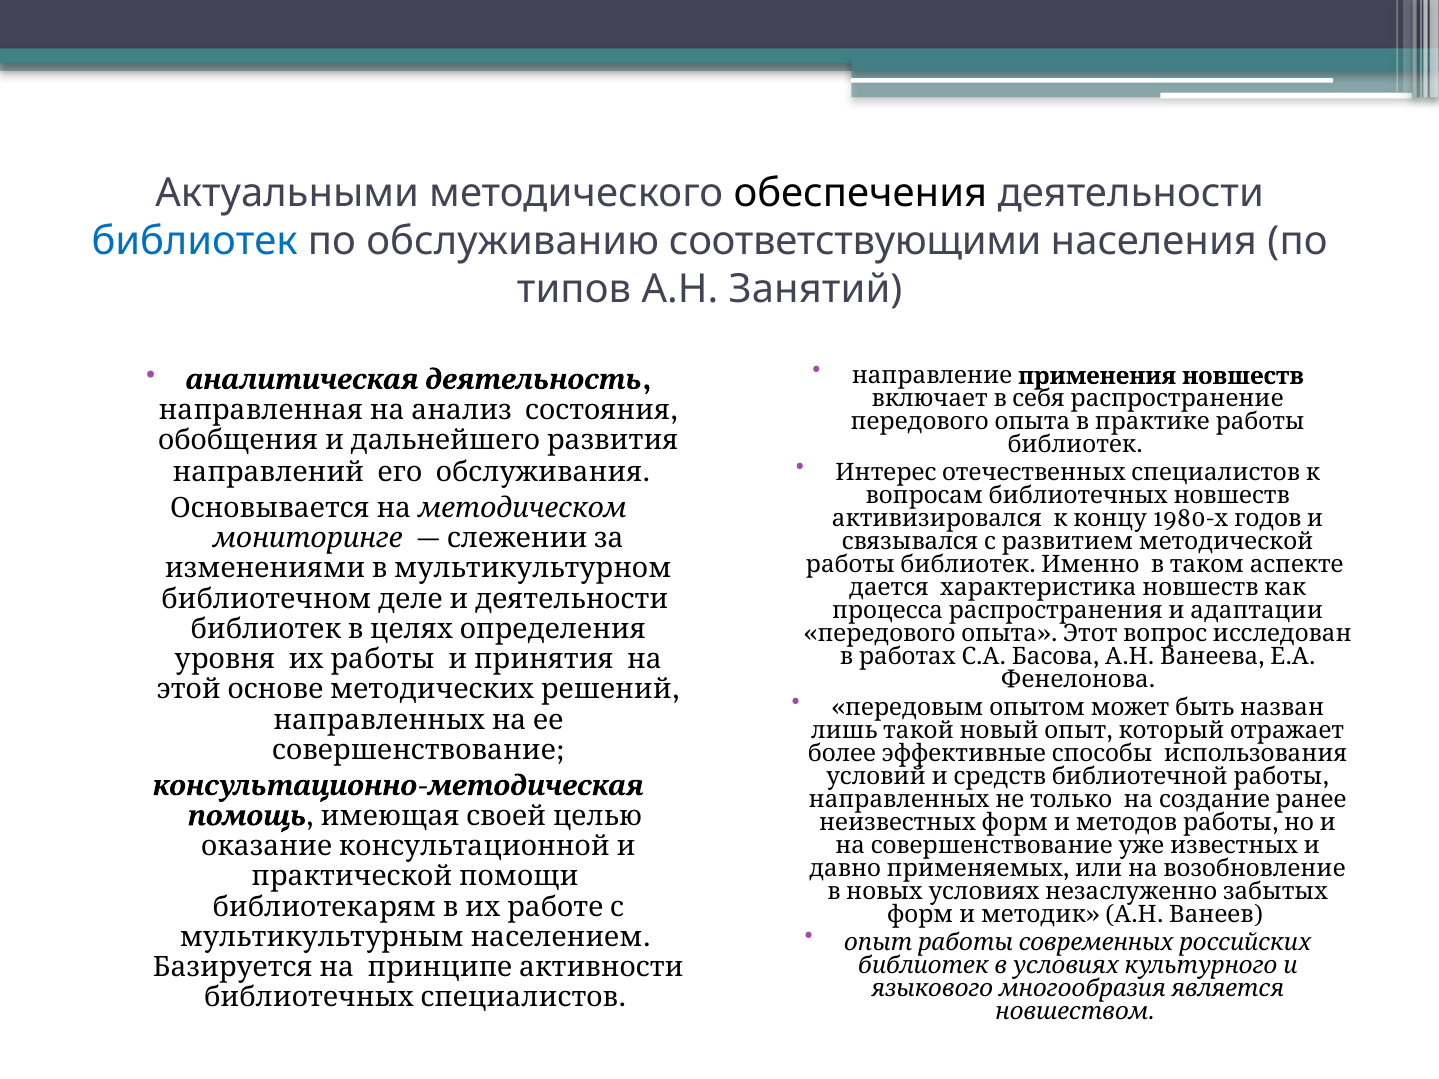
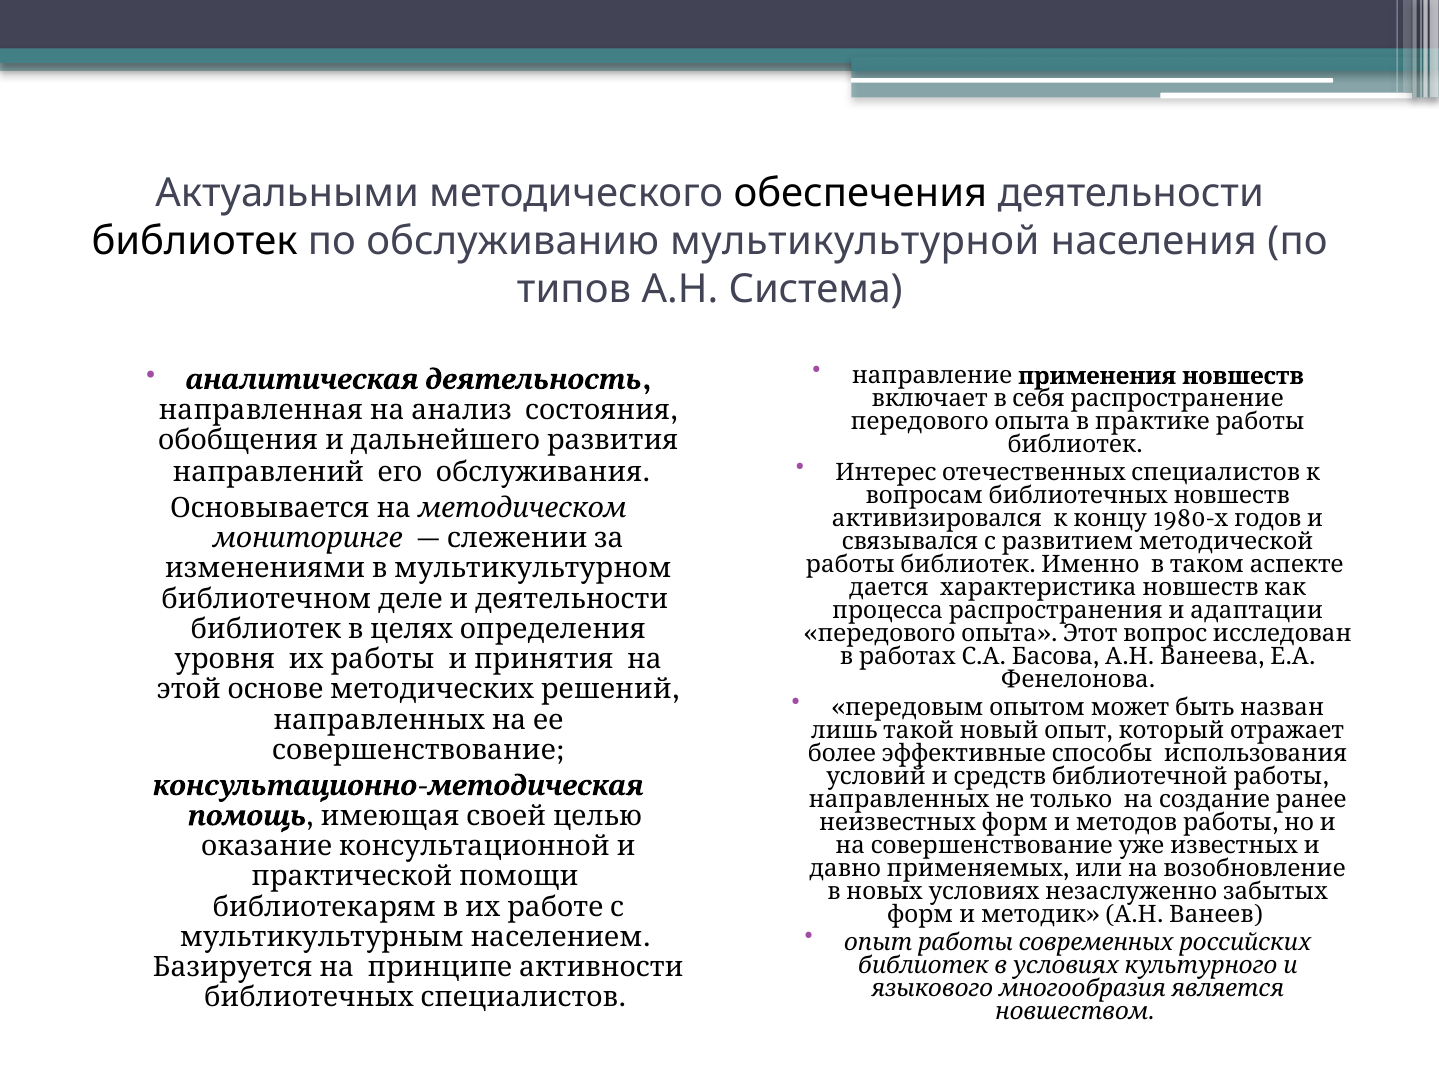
библиотек colour: blue -> black (195, 241)
соответствующими: соответствующими -> мультикультурной (855, 241)
Занятий: Занятий -> Система (816, 289)
